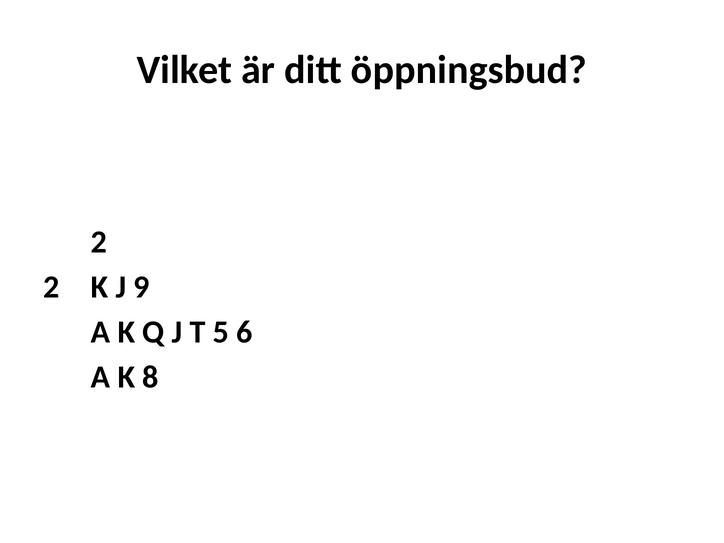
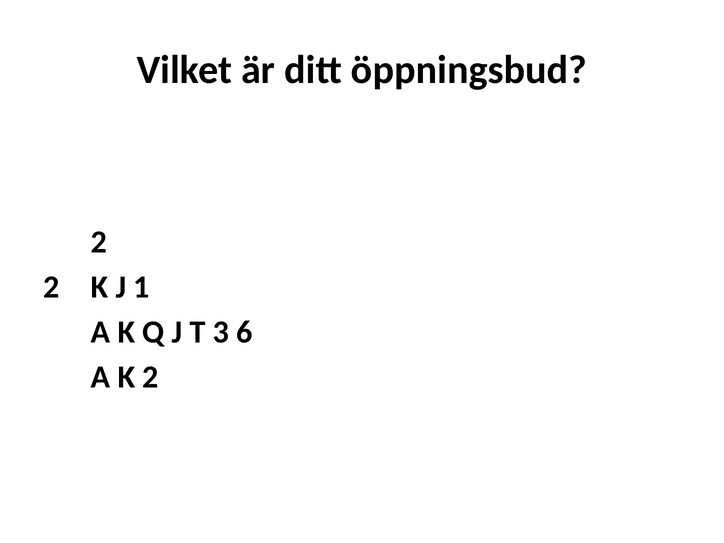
9: 9 -> 1 (142, 287)
5: 5 -> 3 (221, 332)
K 8: 8 -> 2 (150, 377)
